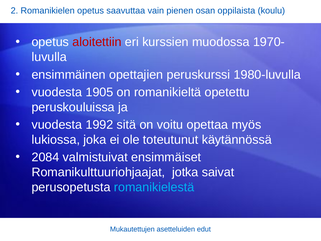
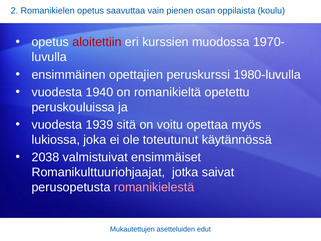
1905: 1905 -> 1940 (99, 92)
1992: 1992 -> 1939 (99, 125)
2084: 2084 -> 2038 (45, 157)
romanikielestä colour: light blue -> pink (154, 187)
